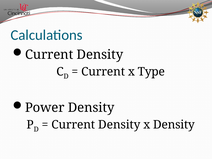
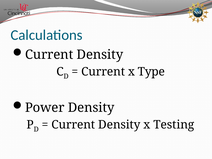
x Density: Density -> Testing (174, 125)
